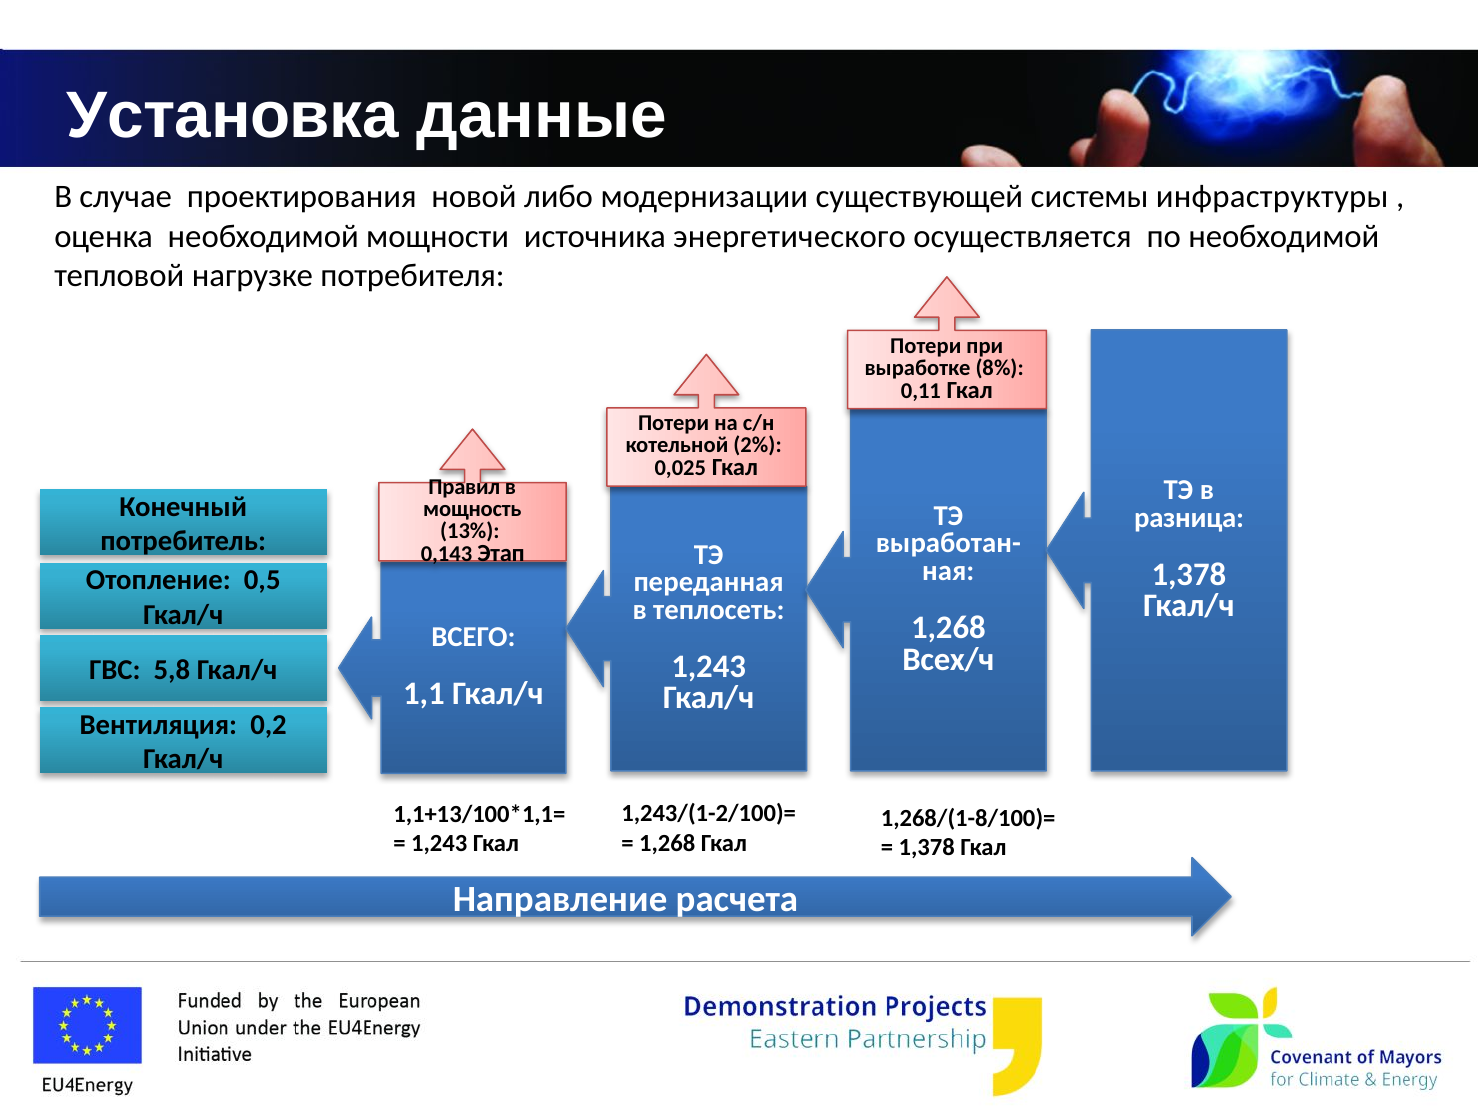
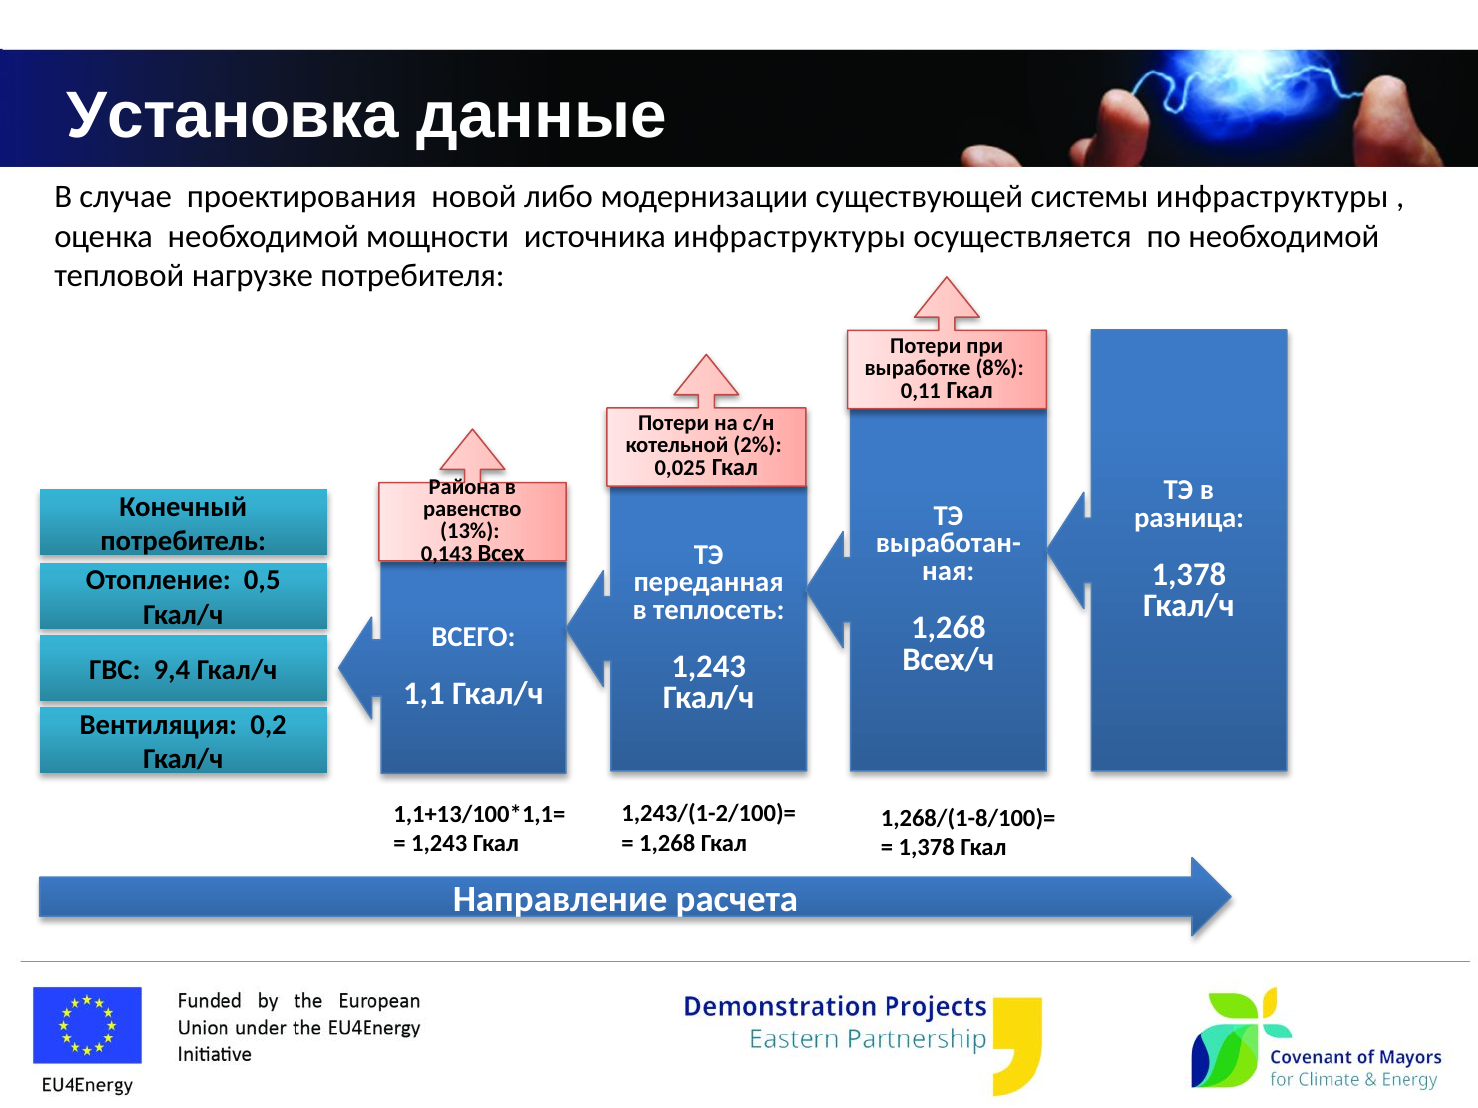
источника энергетического: энергетического -> инфраструктуры (790, 237)
Правил: Правил -> Района (464, 487)
мощность: мощность -> равенство (472, 509)
Этап: Этап -> Всех (501, 553)
5,8: 5,8 -> 9,4 (172, 670)
